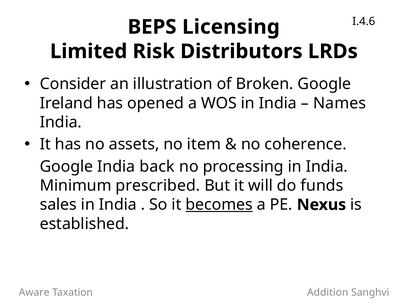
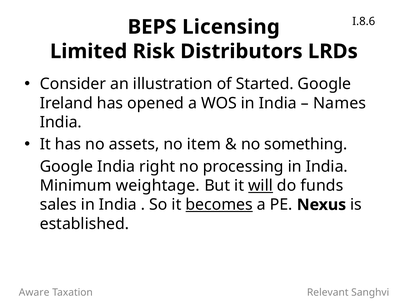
I.4.6: I.4.6 -> I.8.6 (364, 22)
Broken: Broken -> Started (265, 84)
coherence: coherence -> something (306, 144)
back: back -> right (157, 167)
prescribed: prescribed -> weightage (158, 186)
will underline: none -> present (261, 186)
Addition: Addition -> Relevant (328, 292)
